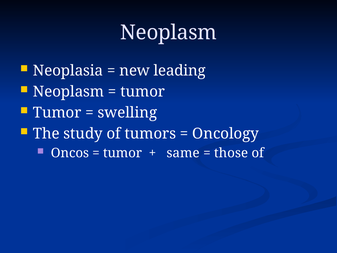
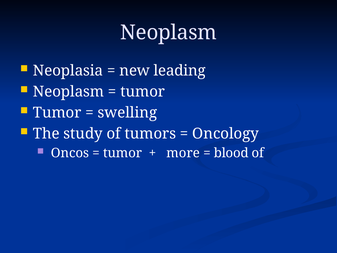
same: same -> more (183, 153)
those: those -> blood (231, 153)
